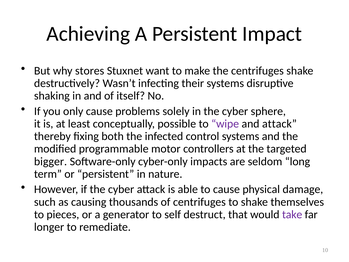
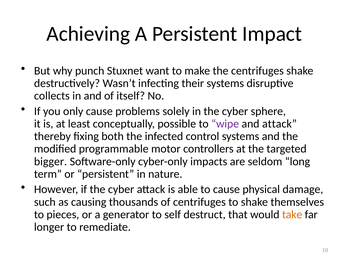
stores: stores -> punch (90, 71)
shaking: shaking -> collects (52, 96)
take colour: purple -> orange (292, 214)
